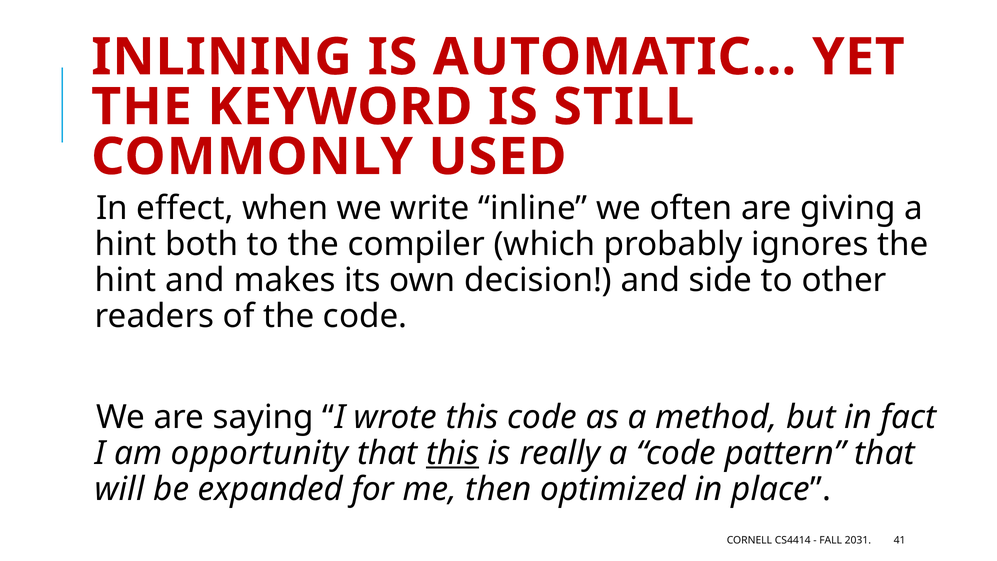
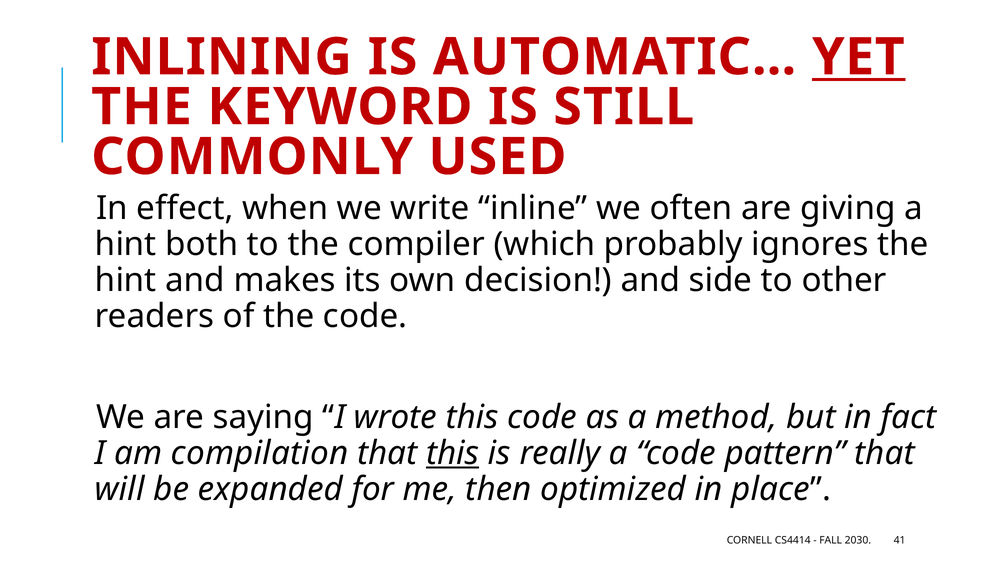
YET underline: none -> present (858, 57)
opportunity: opportunity -> compilation (260, 453)
2031: 2031 -> 2030 (858, 540)
